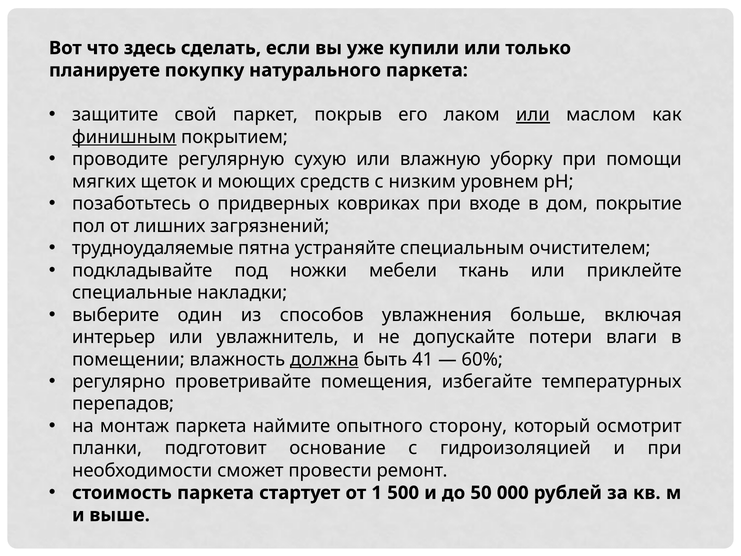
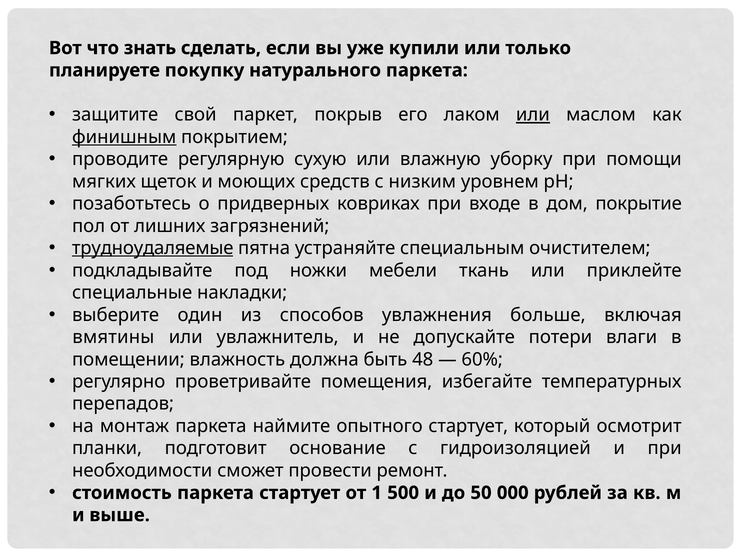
здесь: здесь -> знать (150, 48)
трудноудаляемые underline: none -> present (153, 248)
интерьер: интерьер -> вмятины (113, 337)
должна underline: present -> none (324, 359)
41: 41 -> 48 (423, 359)
опытного сторону: сторону -> стартует (468, 426)
